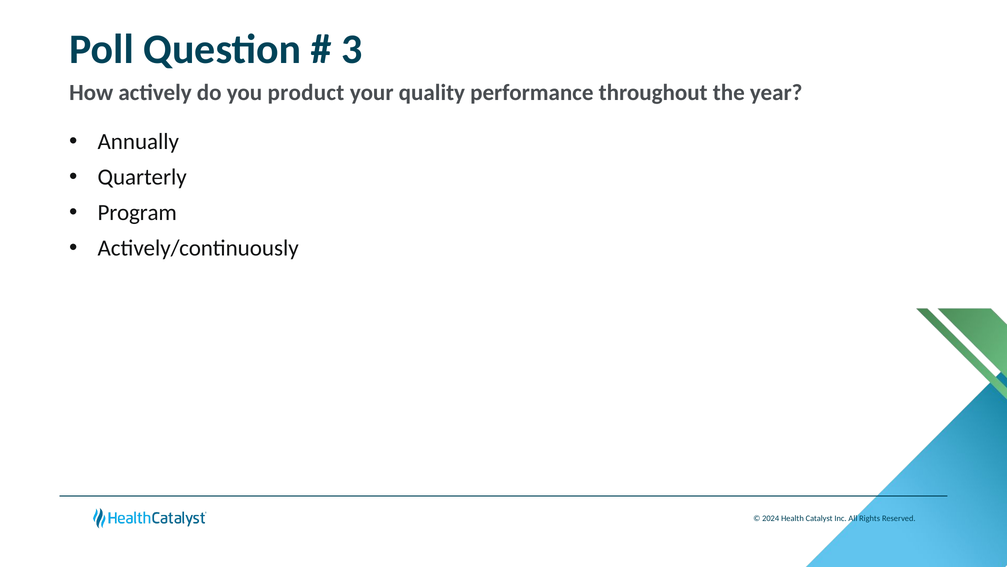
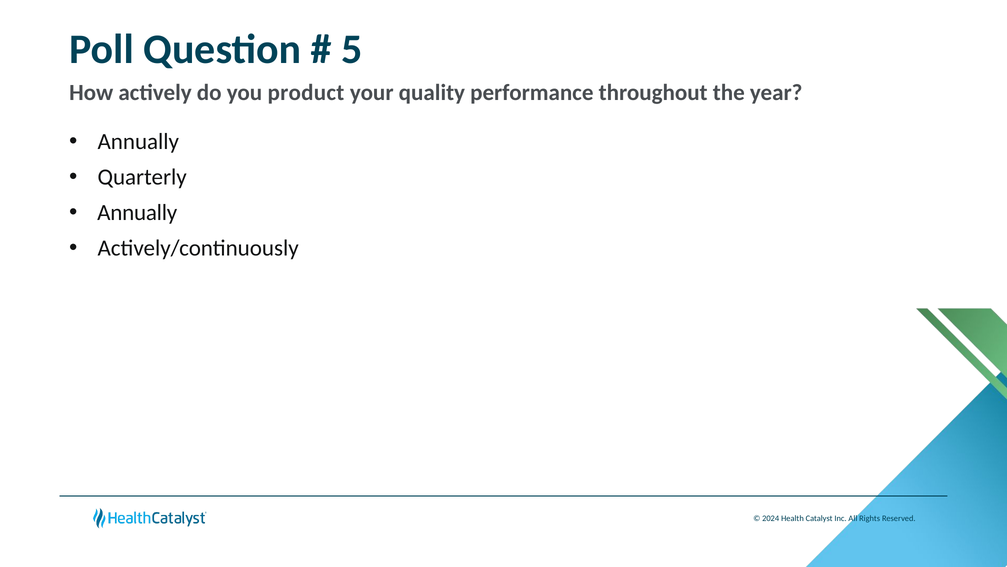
3: 3 -> 5 (352, 50)
Program: Program -> Annually (137, 212)
